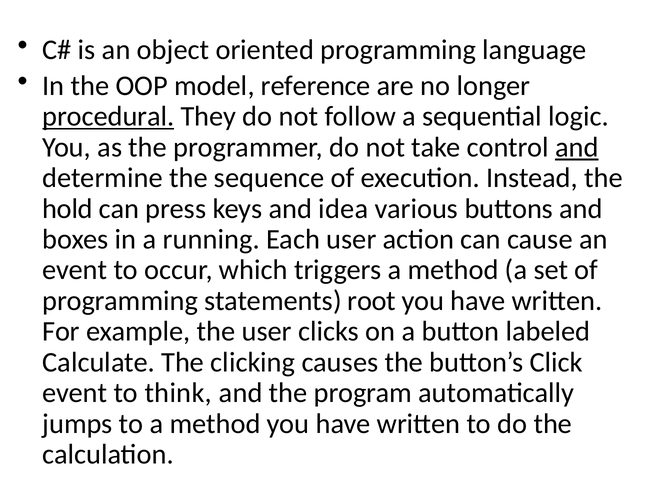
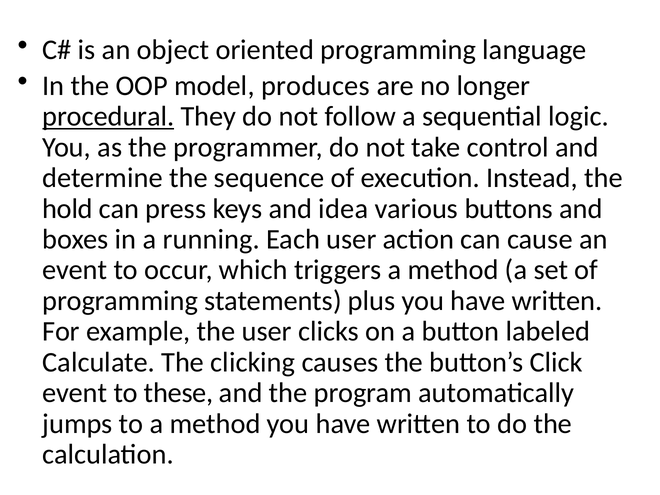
reference: reference -> produces (316, 86)
and underline: present -> none (577, 147)
root: root -> plus (372, 301)
think: think -> these (179, 393)
